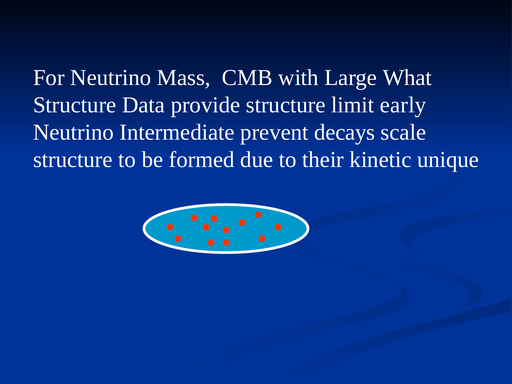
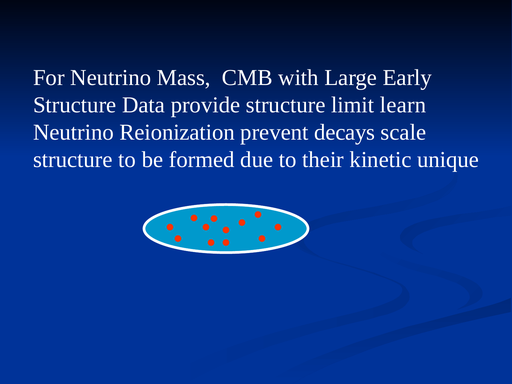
What: What -> Early (407, 78)
early: early -> learn (403, 105)
Intermediate: Intermediate -> Reionization (177, 132)
